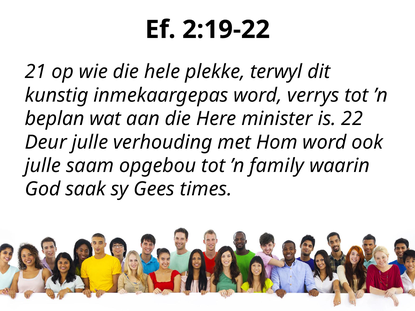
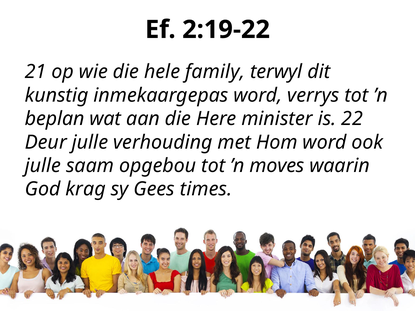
plekke: plekke -> family (215, 72)
family: family -> moves (277, 166)
saak: saak -> krag (86, 189)
